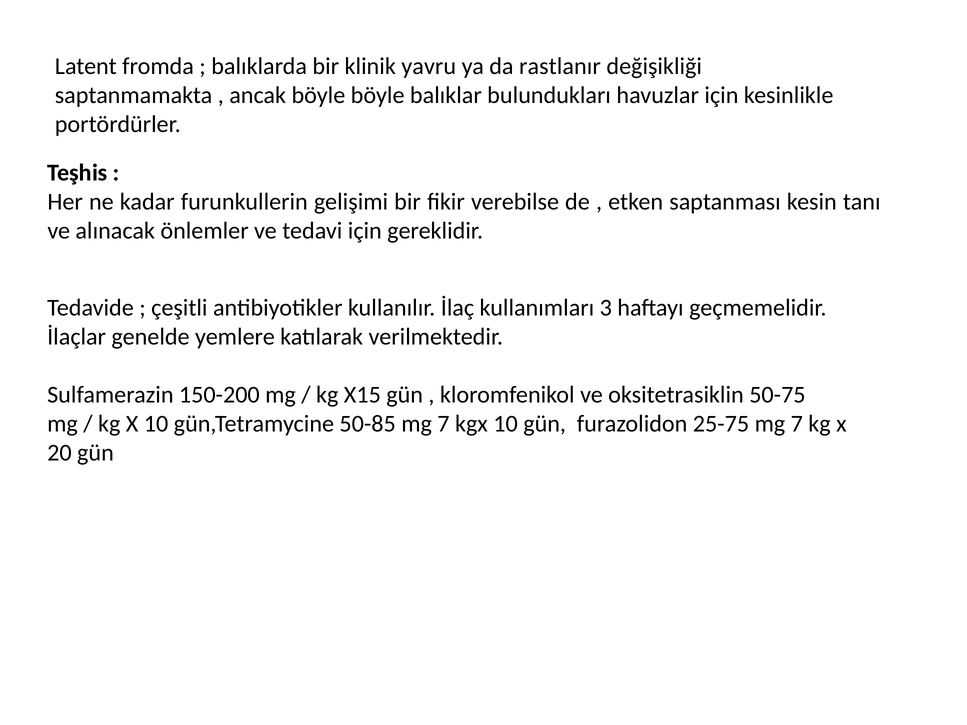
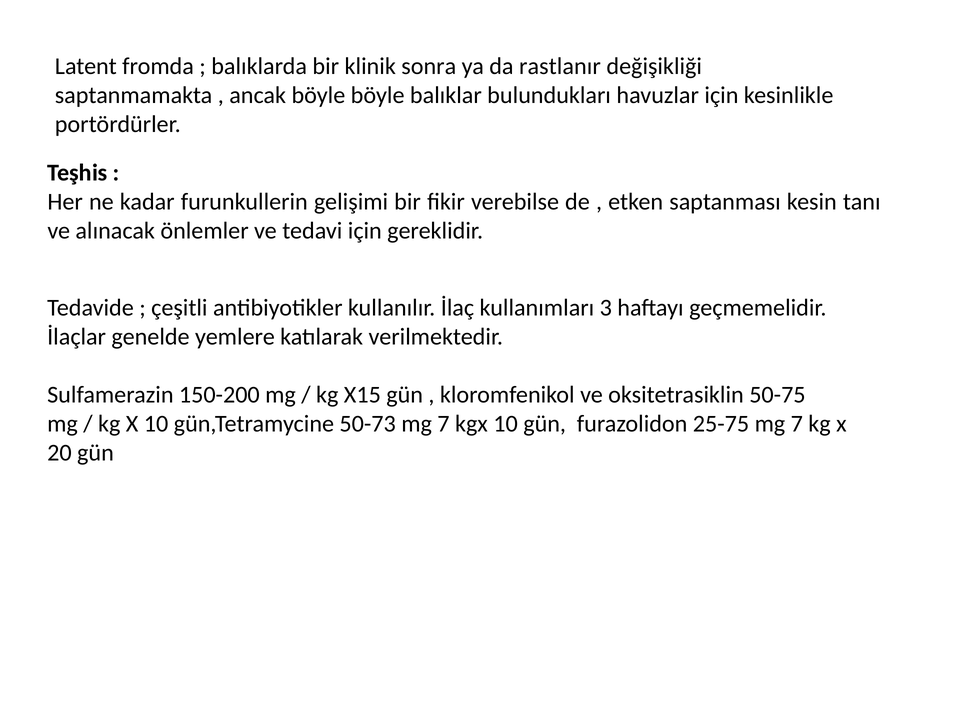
yavru: yavru -> sonra (429, 66)
50-85: 50-85 -> 50-73 (368, 424)
